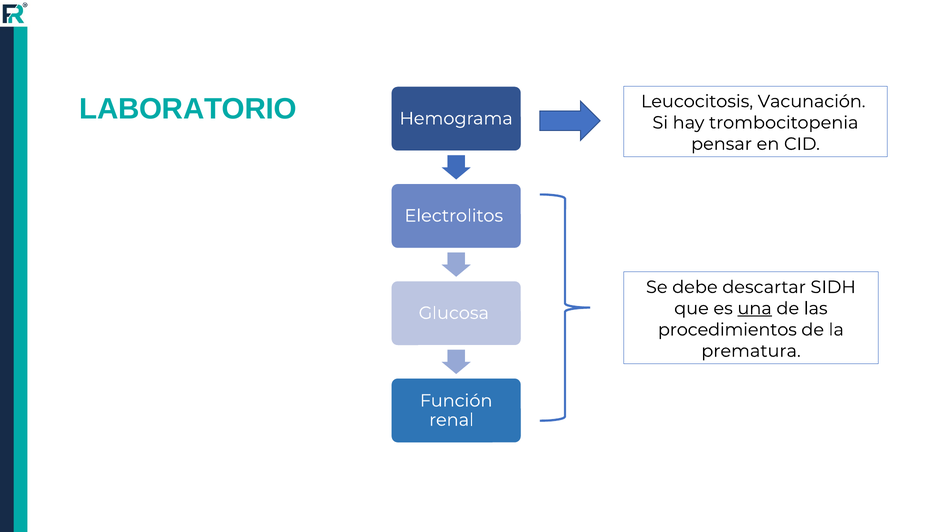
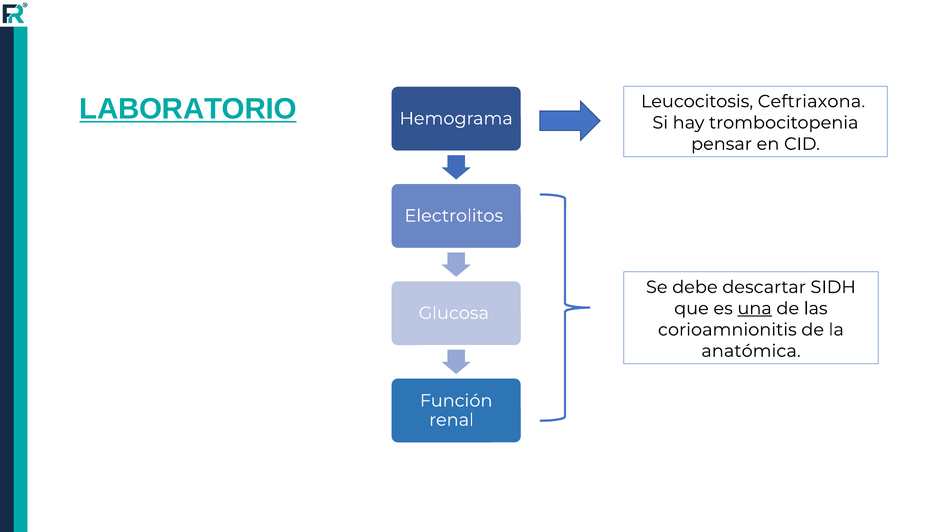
LABORATORIO underline: none -> present (188, 109)
Vacunación: Vacunación -> Ceftriaxona (811, 101)
procedimientos: procedimientos -> corioamnionitis (727, 330)
prematura: prematura -> anatómica (751, 351)
